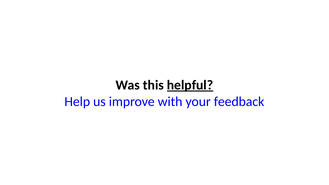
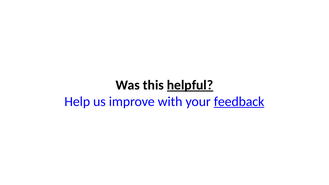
feedback underline: none -> present (239, 102)
